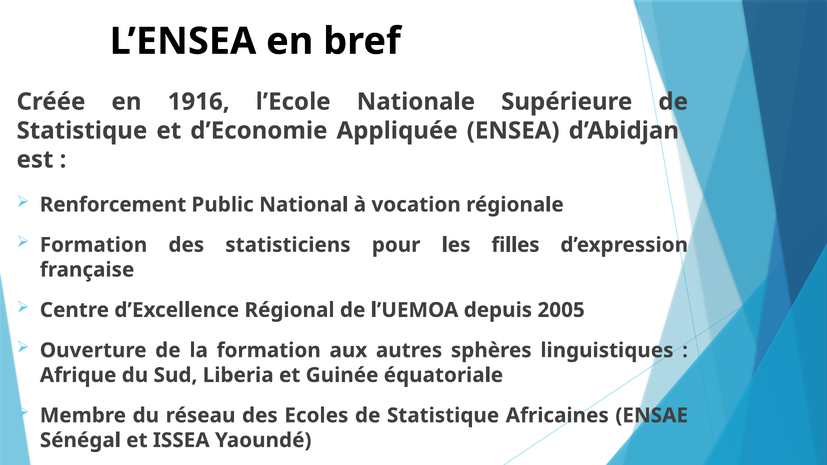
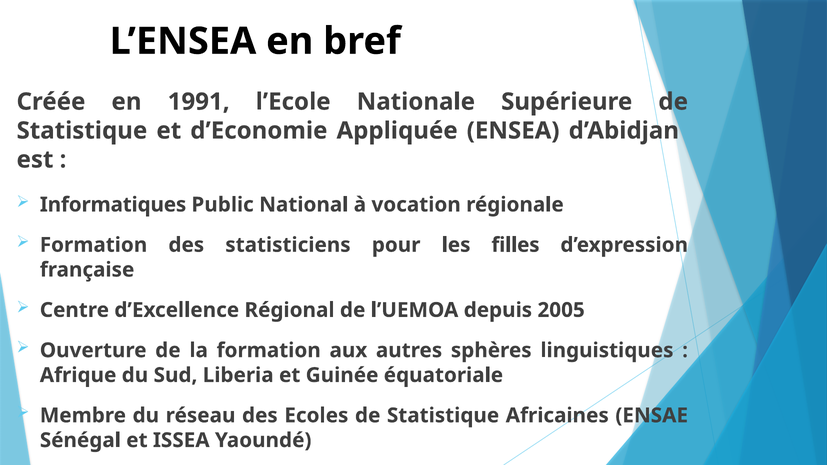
1916: 1916 -> 1991 (199, 102)
Renforcement: Renforcement -> Informatiques (113, 205)
